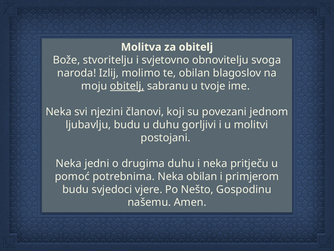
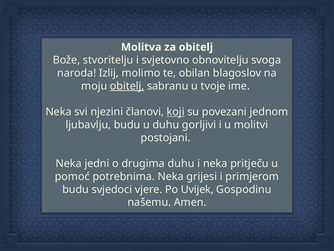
koji underline: none -> present (176, 112)
Neka obilan: obilan -> grijesi (202, 176)
Nešto: Nešto -> Uvijek (197, 189)
